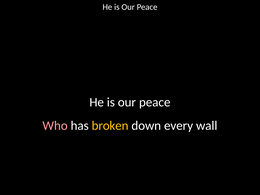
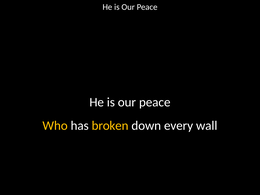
Who colour: pink -> yellow (55, 126)
